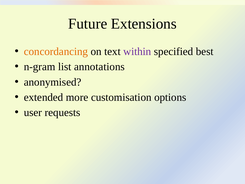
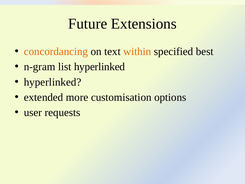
within colour: purple -> orange (137, 51)
list annotations: annotations -> hyperlinked (100, 67)
anonymised: anonymised -> hyperlinked (53, 82)
